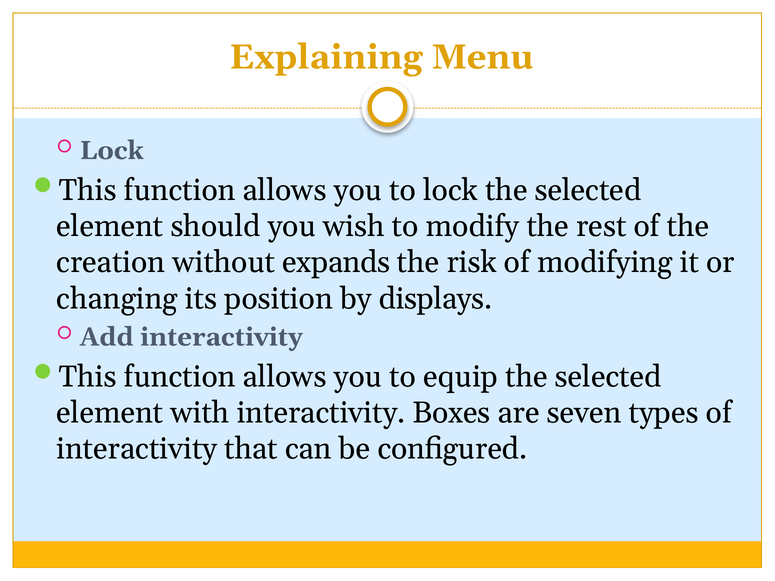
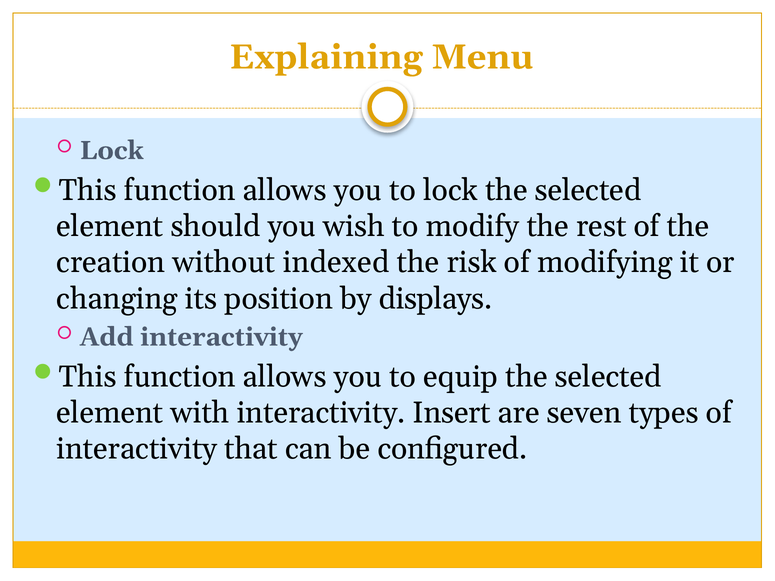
expands: expands -> indexed (336, 263)
Boxes: Boxes -> Insert (452, 413)
